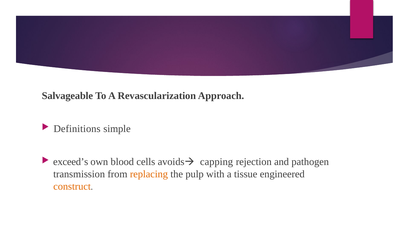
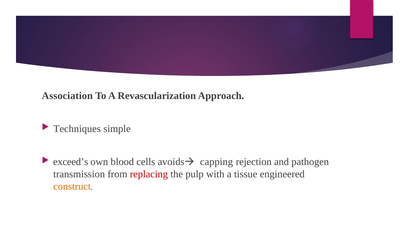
Salvageable: Salvageable -> Association (67, 96)
Definitions: Definitions -> Techniques (77, 129)
replacing colour: orange -> red (149, 174)
